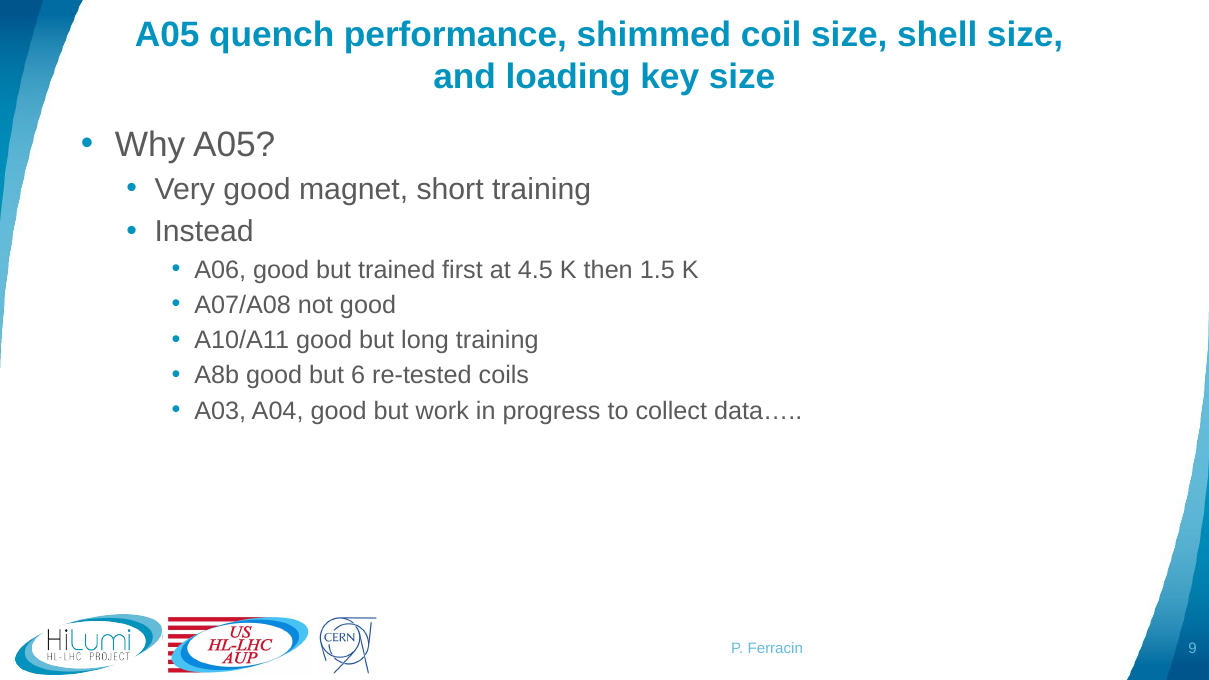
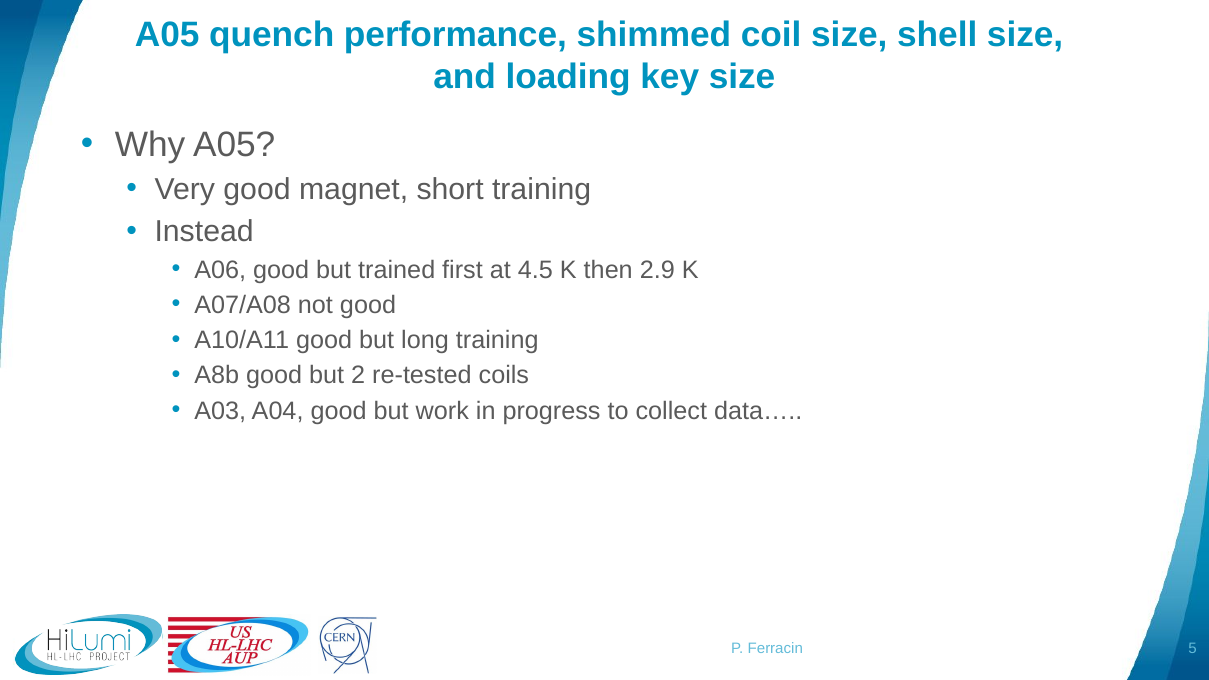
1.5: 1.5 -> 2.9 (657, 270)
6: 6 -> 2 (358, 376)
9: 9 -> 5 (1193, 649)
